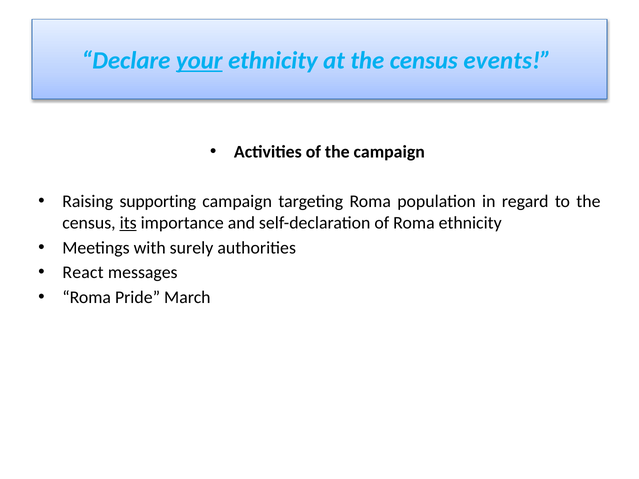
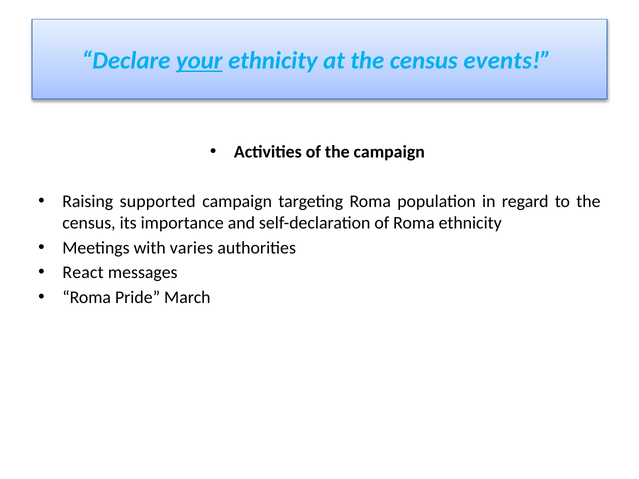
supporting: supporting -> supported (158, 202)
its underline: present -> none (128, 223)
surely: surely -> varies (191, 248)
